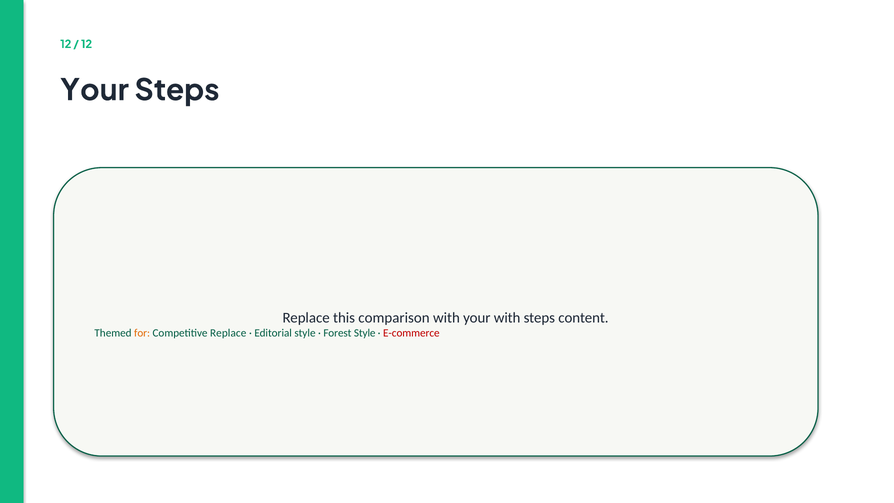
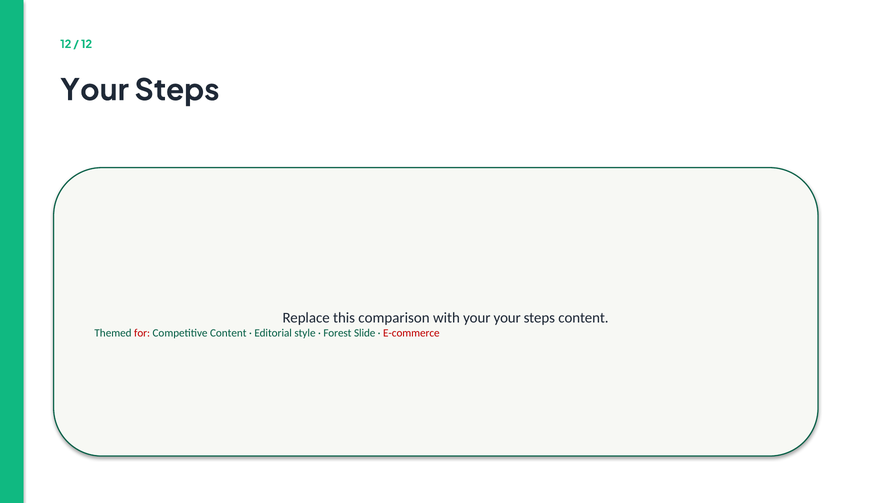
your with: with -> your (507, 318)
for colour: orange -> red (142, 333)
Competitive Replace: Replace -> Content (228, 333)
Forest Style: Style -> Slide (365, 333)
